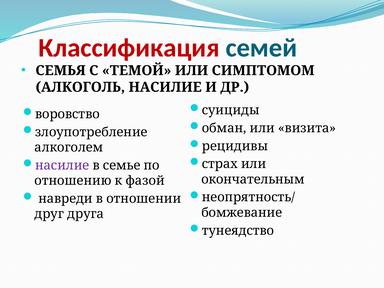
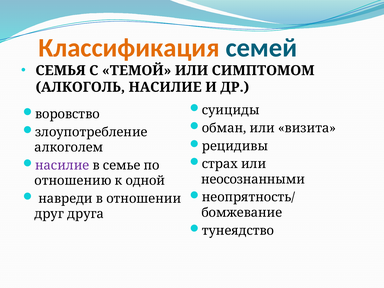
Классификация colour: red -> orange (129, 48)
окончательным: окончательным -> неосознанными (253, 179)
фазой: фазой -> одной (145, 181)
